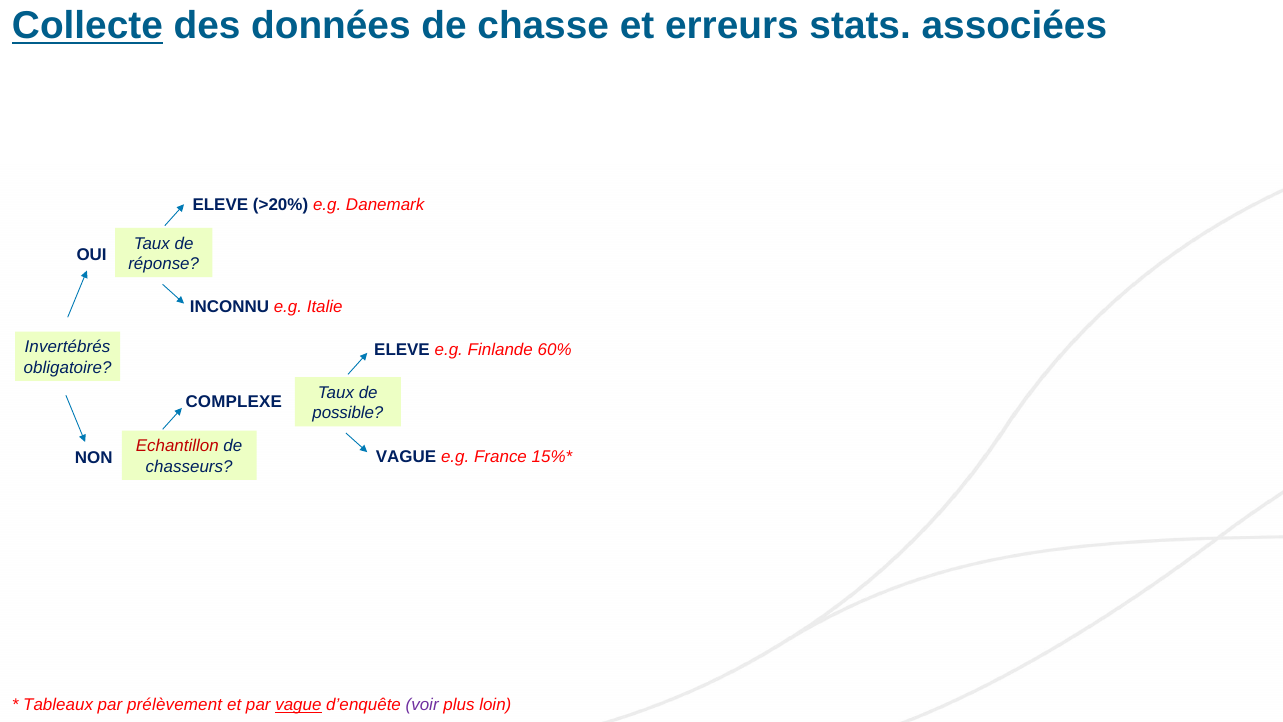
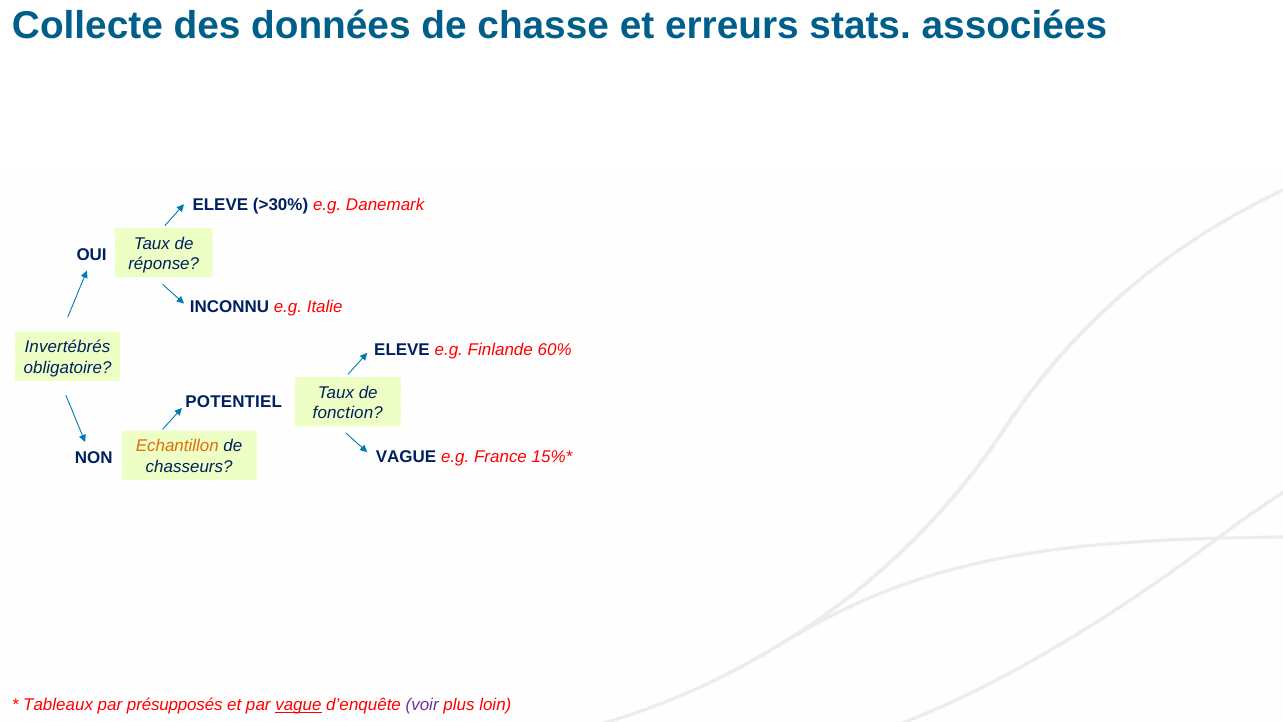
Collecte underline: present -> none (87, 26)
>20%: >20% -> >30% (281, 205)
COMPLEXE: COMPLEXE -> POTENTIEL (234, 402)
possible: possible -> fonction (348, 413)
Echantillon colour: red -> orange (177, 446)
prélèvement: prélèvement -> présupposés (175, 704)
